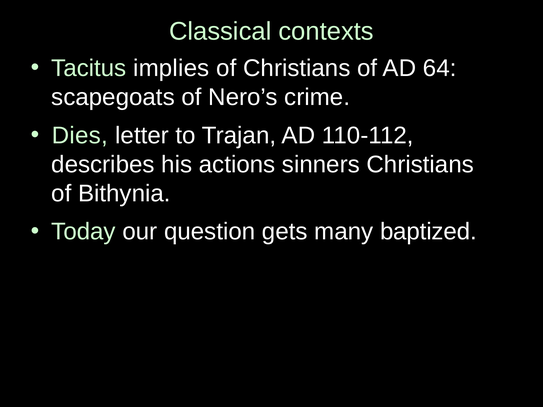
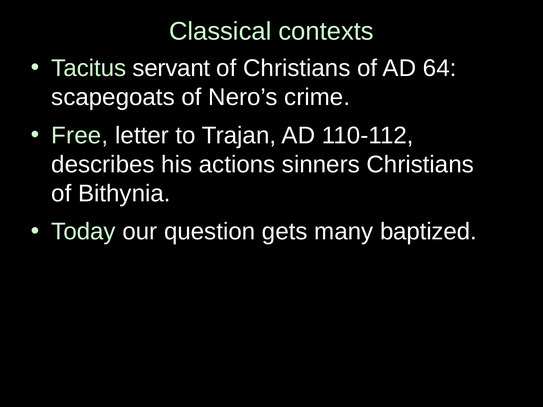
implies: implies -> servant (171, 68)
Dies: Dies -> Free (80, 136)
